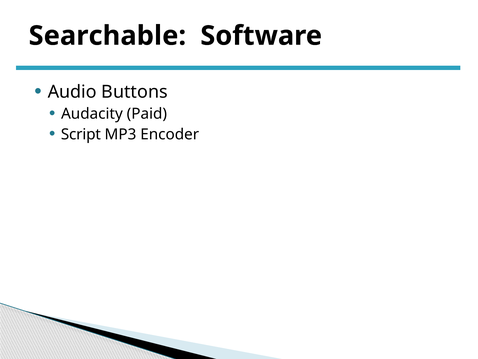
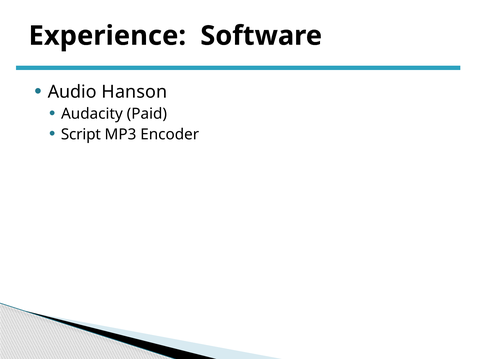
Searchable: Searchable -> Experience (107, 36)
Buttons: Buttons -> Hanson (134, 92)
